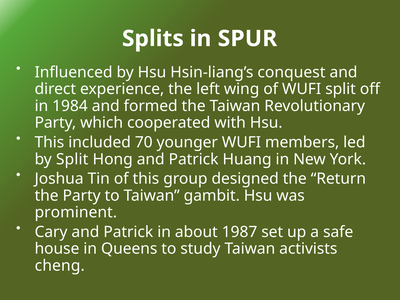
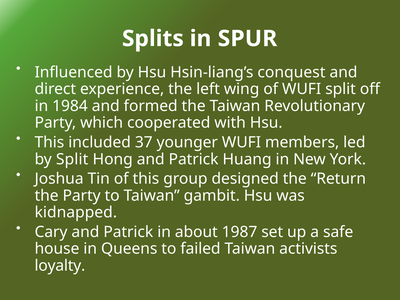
70: 70 -> 37 (144, 142)
prominent: prominent -> kidnapped (76, 212)
study: study -> failed (200, 249)
cheng: cheng -> loyalty (60, 266)
